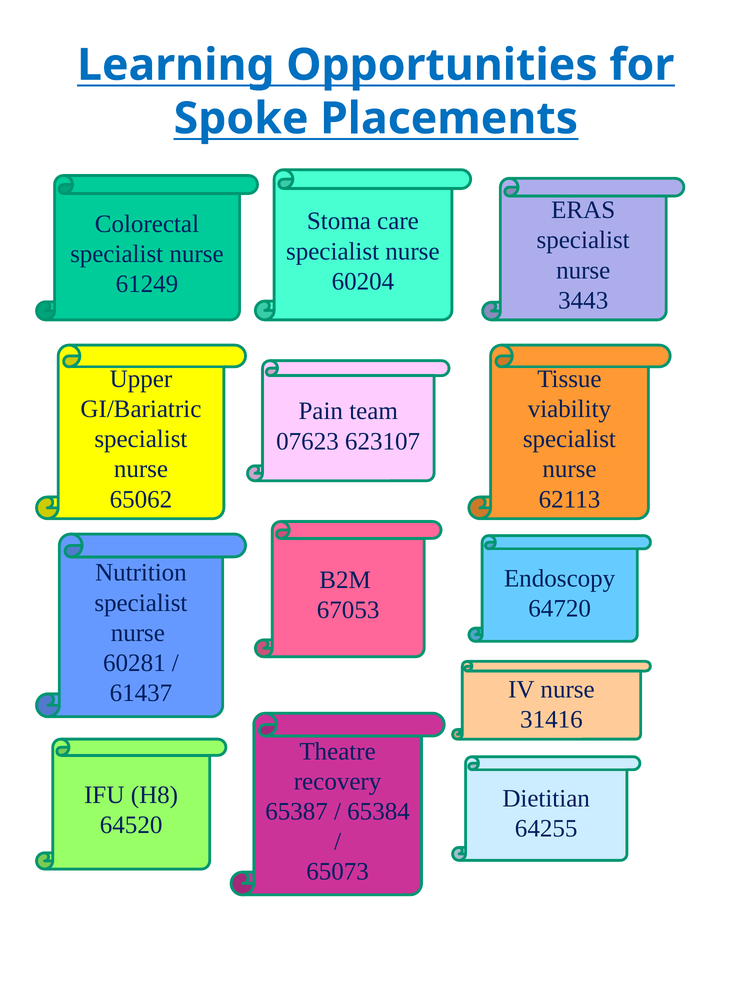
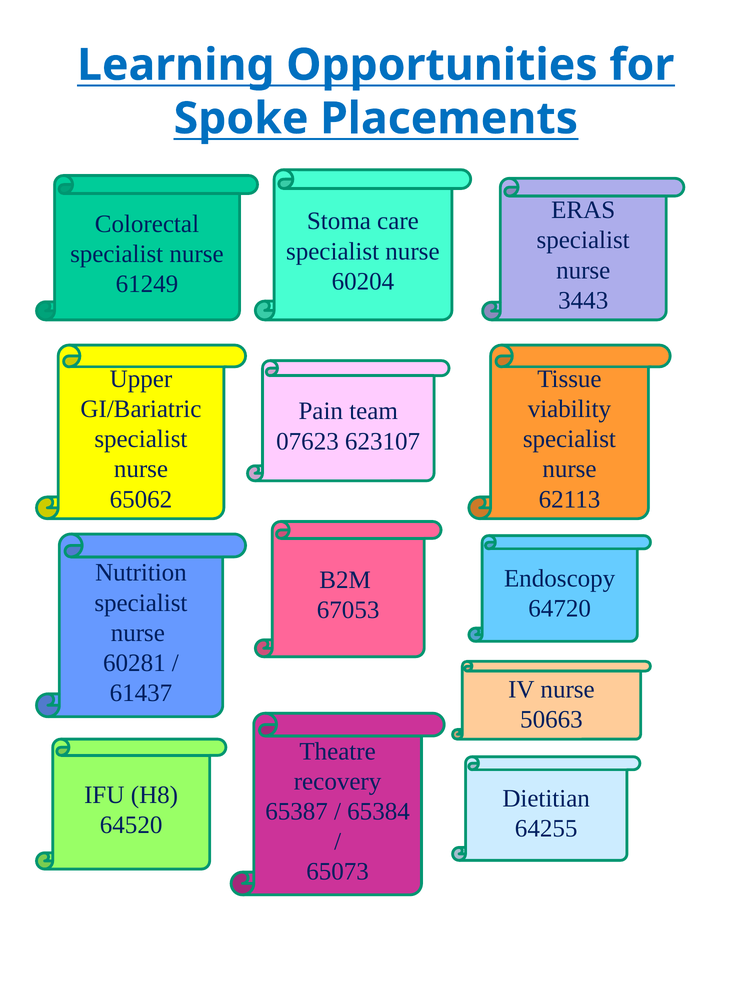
31416: 31416 -> 50663 (551, 719)
